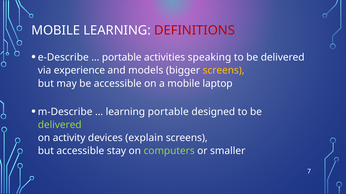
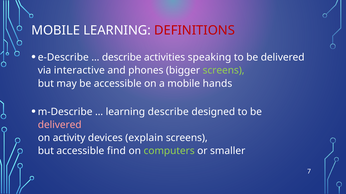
portable: portable -> describe (122, 58)
experience: experience -> interactive (79, 71)
models: models -> phones (146, 71)
screens colour: yellow -> light green (224, 71)
laptop: laptop -> hands (217, 84)
learning portable: portable -> describe (168, 112)
delivered colour: light green -> pink (60, 125)
stay: stay -> find (116, 151)
